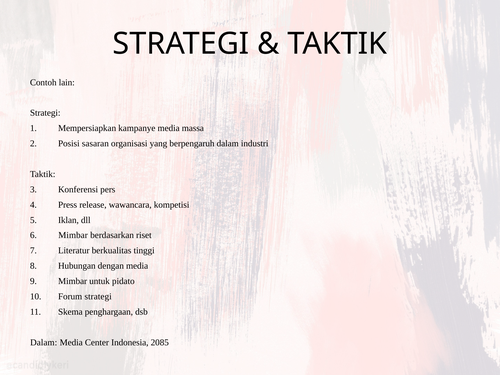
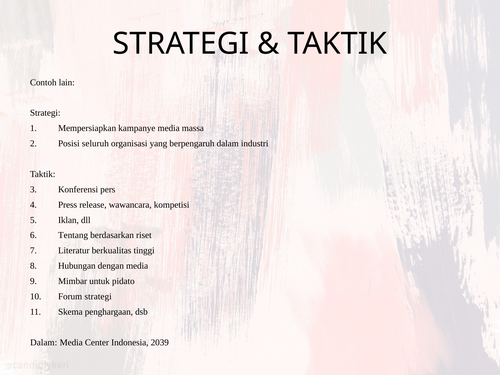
sasaran: sasaran -> seluruh (95, 144)
Mimbar: Mimbar -> Tentang (73, 235)
2085: 2085 -> 2039 (160, 342)
